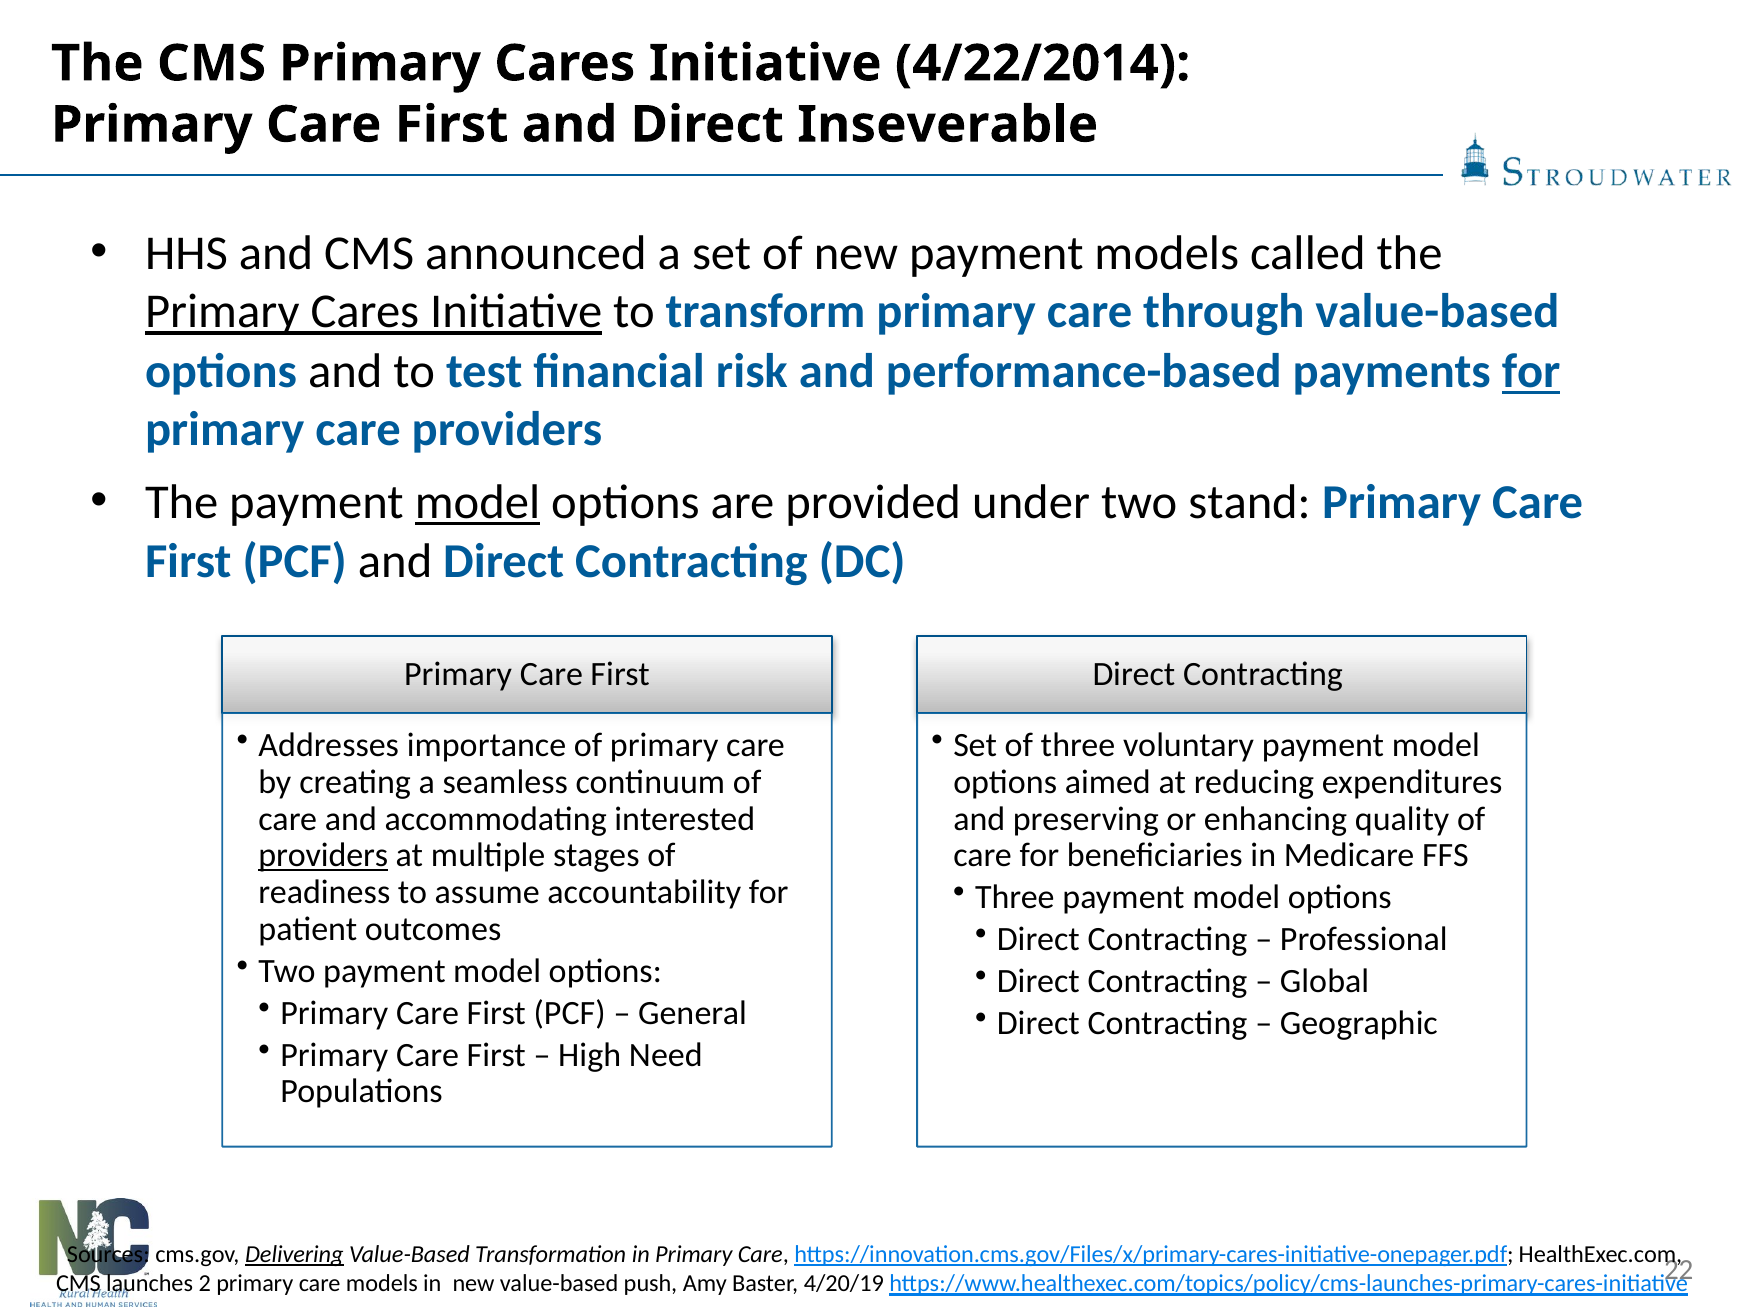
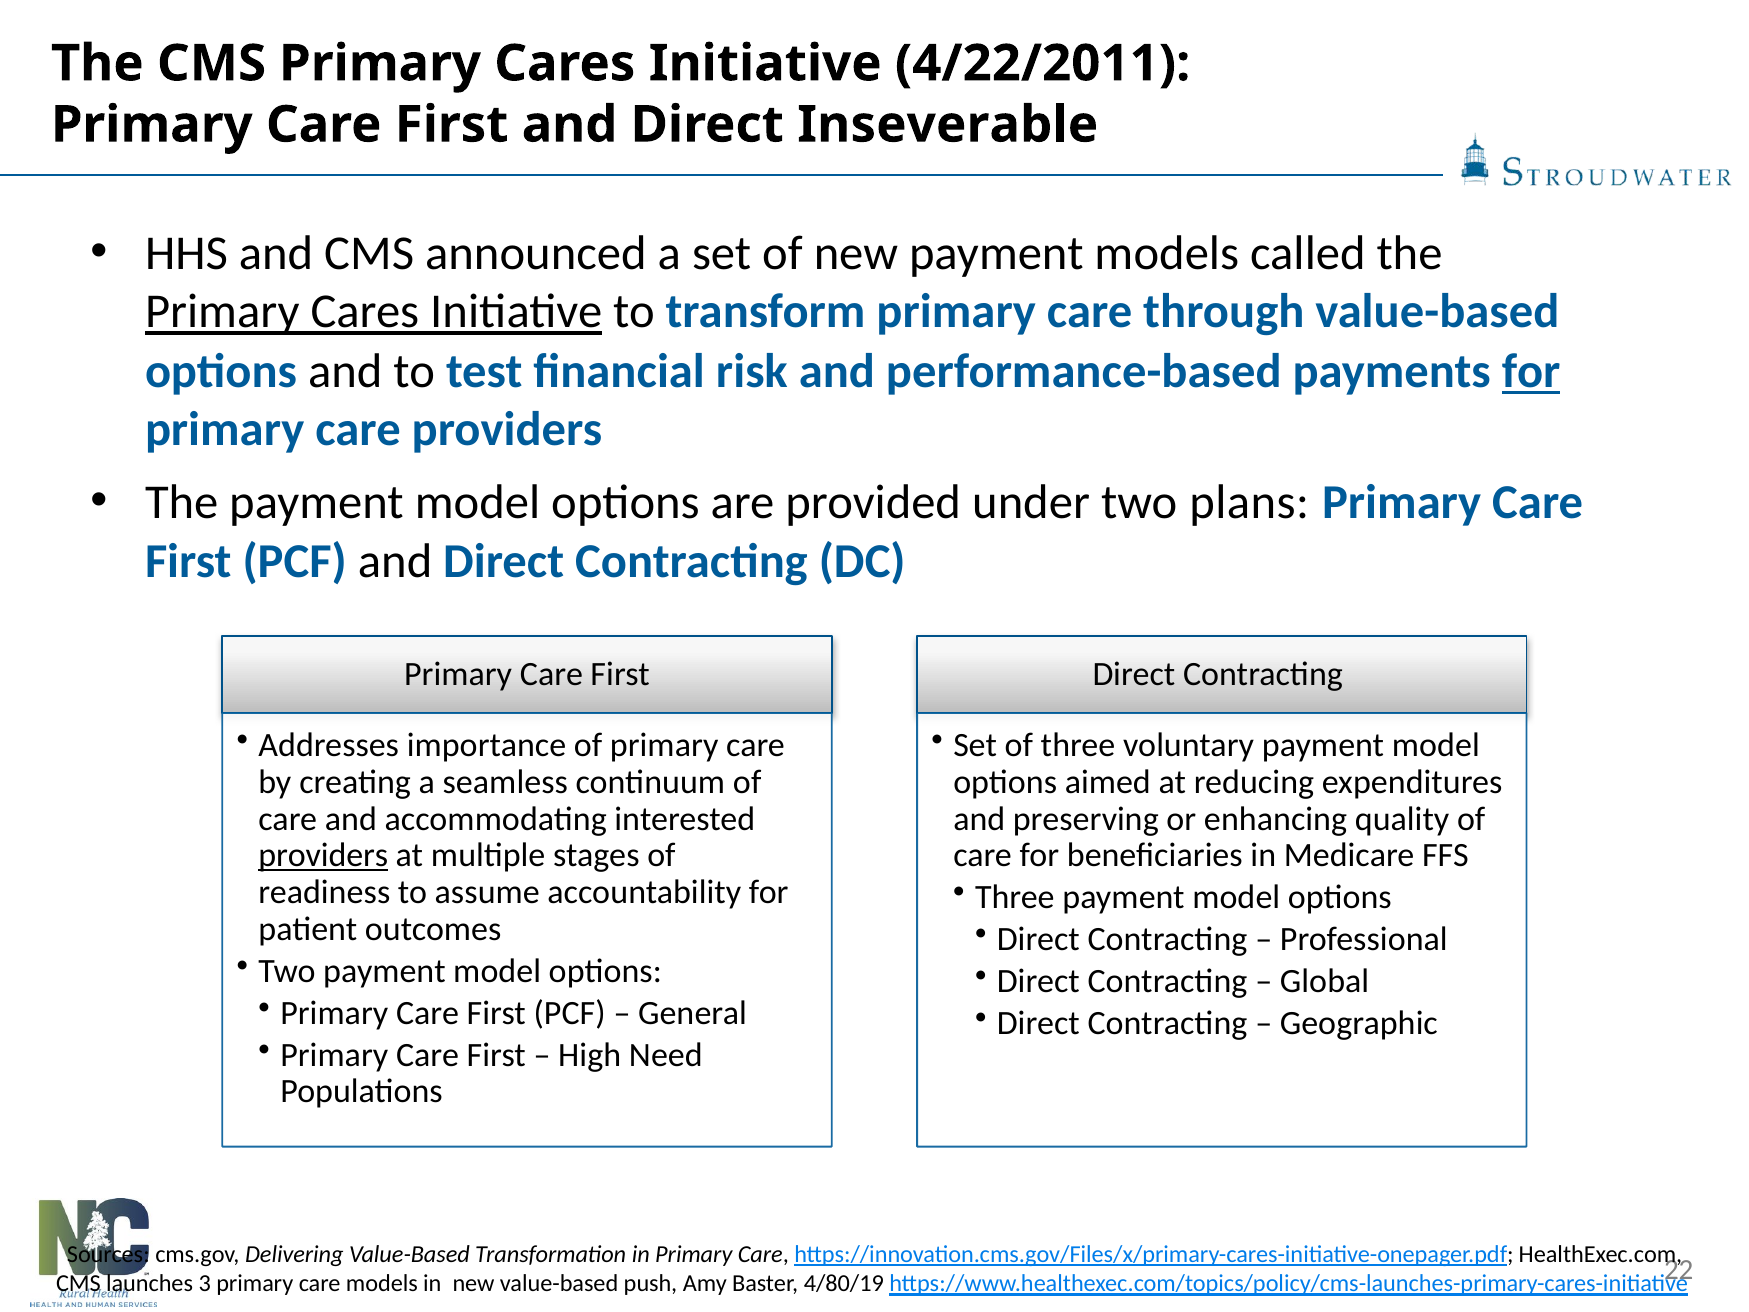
4/22/2014: 4/22/2014 -> 4/22/2011 (1043, 64)
model underline: present -> none (477, 503)
stand: stand -> plans (1249, 503)
Delivering underline: present -> none (294, 1254)
2: 2 -> 3 (205, 1284)
4/20/19: 4/20/19 -> 4/80/19 (844, 1284)
